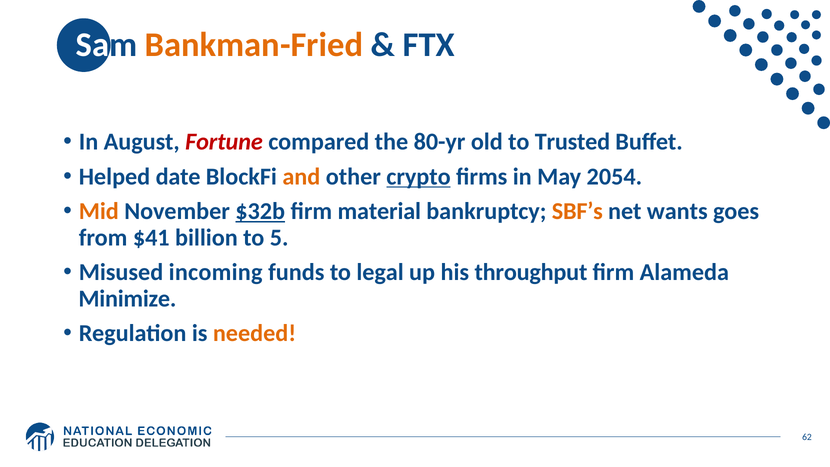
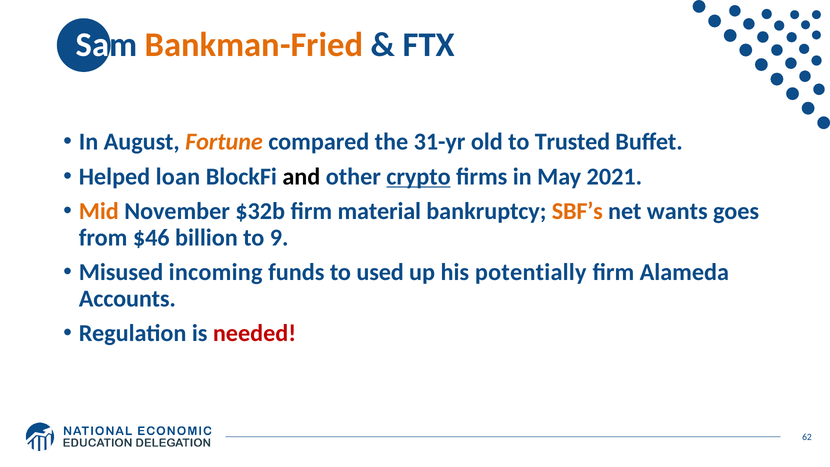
Fortune colour: red -> orange (224, 142)
80-yr: 80-yr -> 31-yr (440, 142)
date: date -> loan (178, 177)
and colour: orange -> black (301, 177)
2054: 2054 -> 2021 (614, 177)
$32b underline: present -> none (260, 211)
$41: $41 -> $46 (151, 237)
5: 5 -> 9 (279, 237)
legal: legal -> used (380, 272)
throughput: throughput -> potentially (531, 272)
Minimize: Minimize -> Accounts (127, 298)
needed colour: orange -> red (255, 333)
